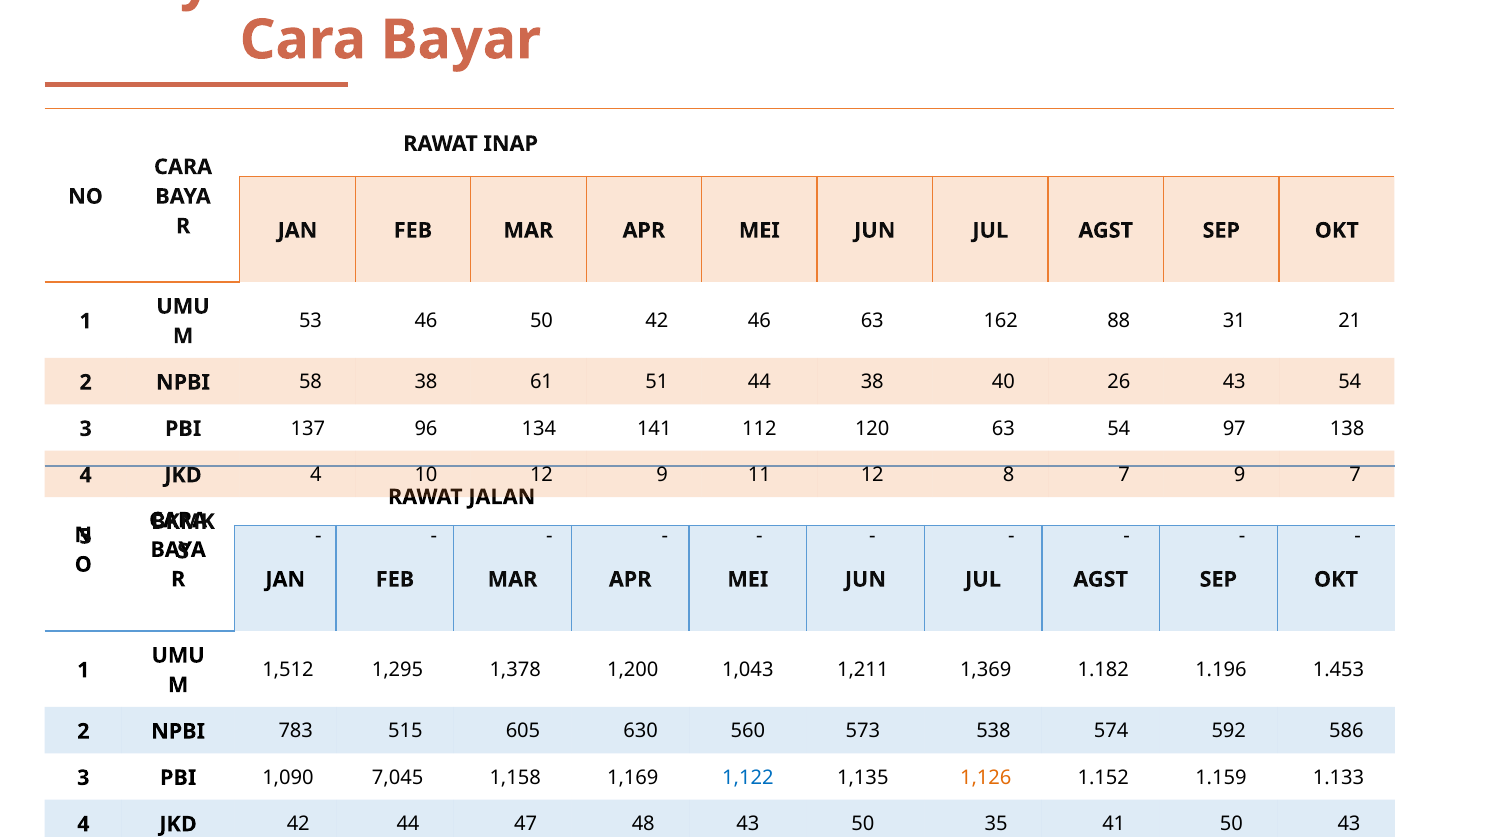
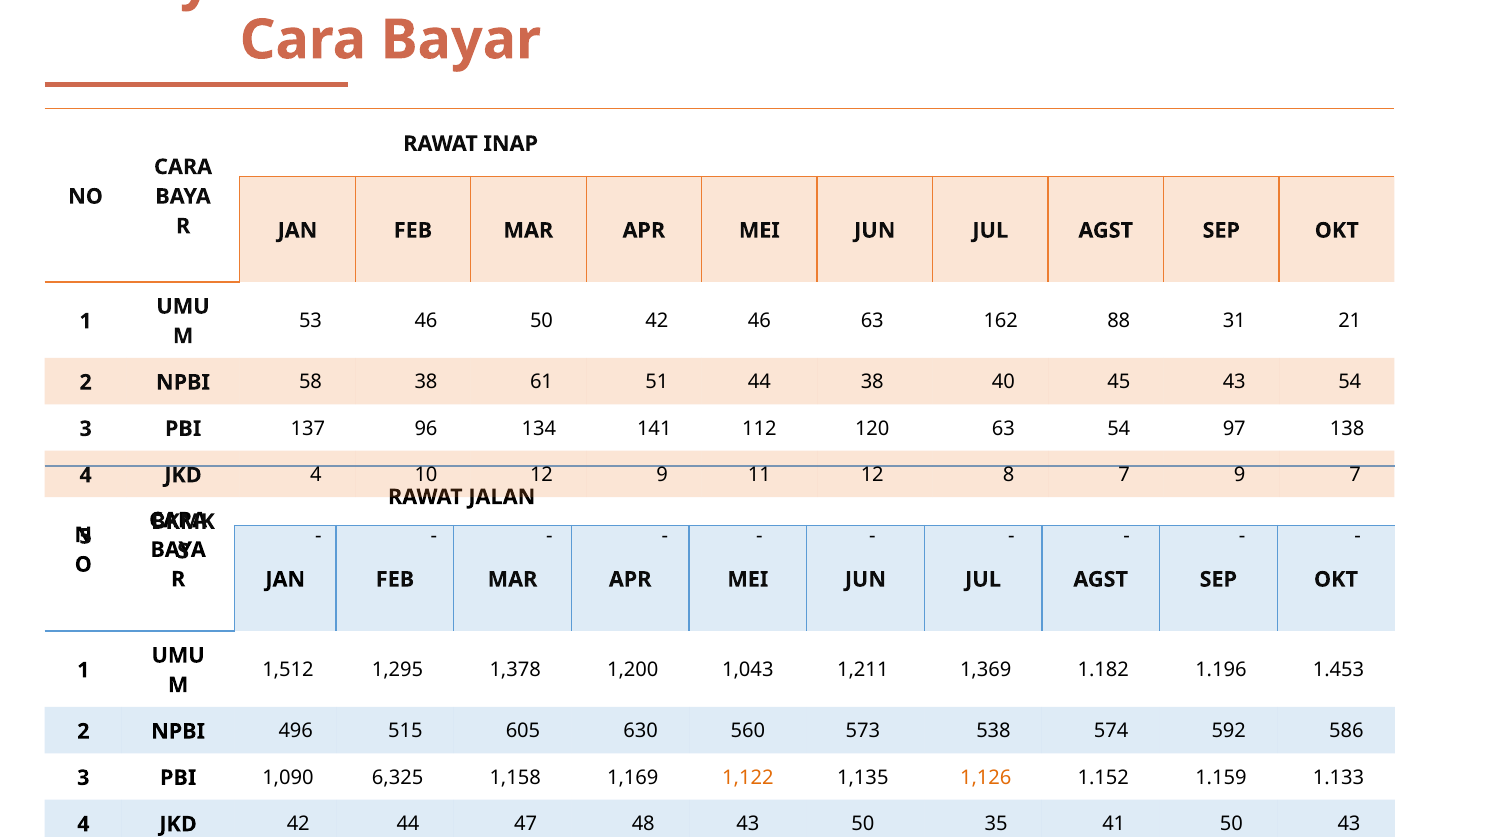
26: 26 -> 45 (1119, 382)
783: 783 -> 496 (296, 731)
7,045: 7,045 -> 6,325 (398, 777)
1,122 colour: blue -> orange (748, 777)
